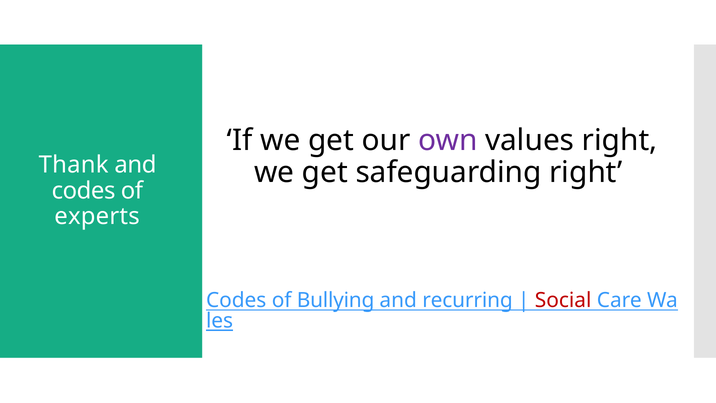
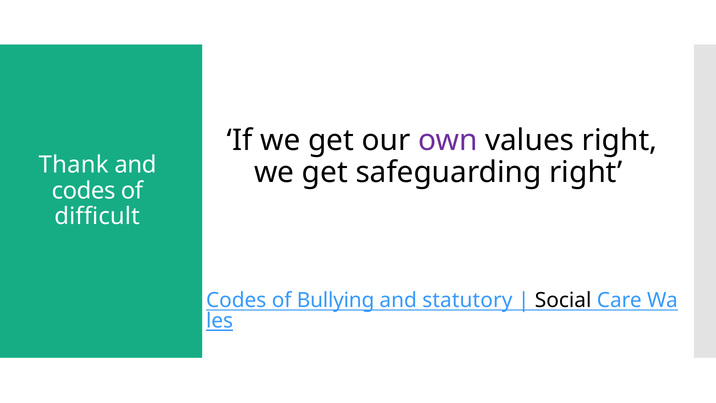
experts: experts -> difficult (97, 216)
recurring: recurring -> statutory (467, 300)
Social colour: red -> black (563, 300)
